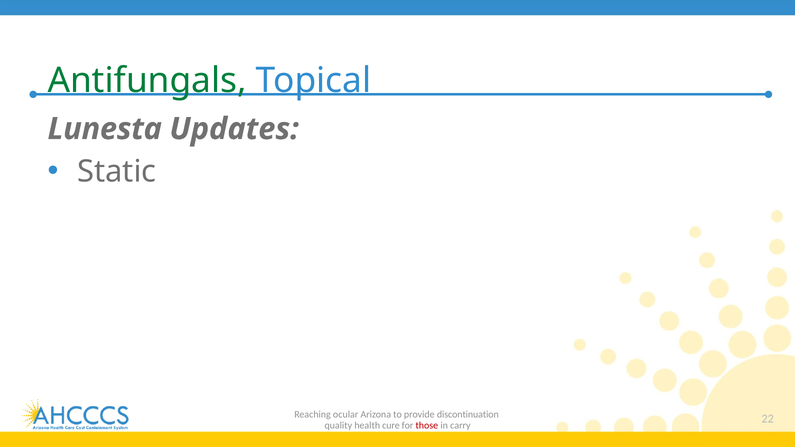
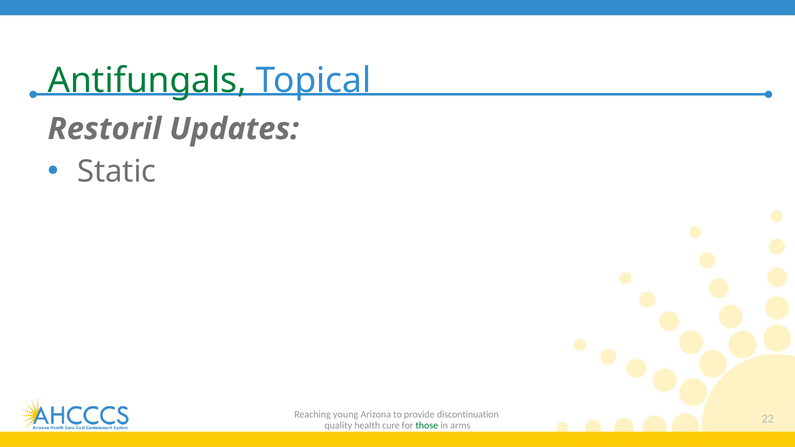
Lunesta: Lunesta -> Restoril (104, 129)
ocular: ocular -> young (346, 415)
those colour: red -> green (427, 426)
carry: carry -> arms (460, 426)
